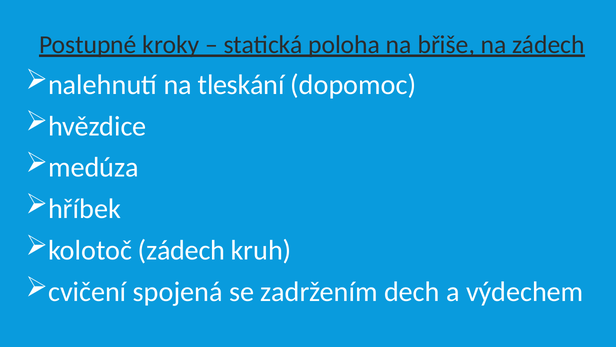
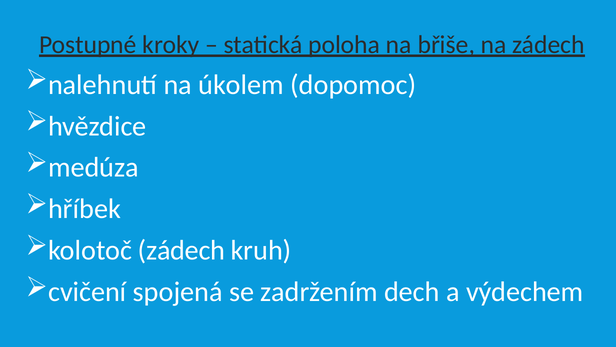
tleskání: tleskání -> úkolem (241, 85)
